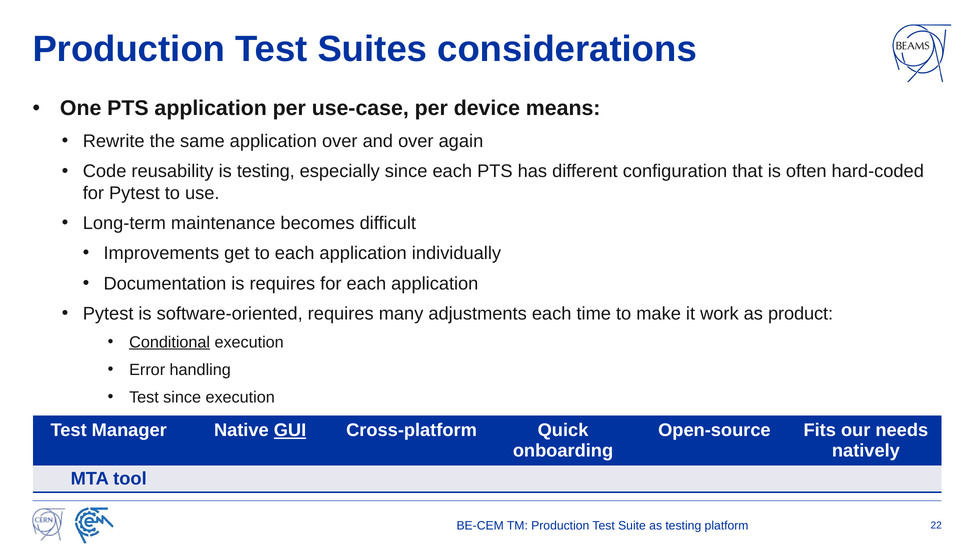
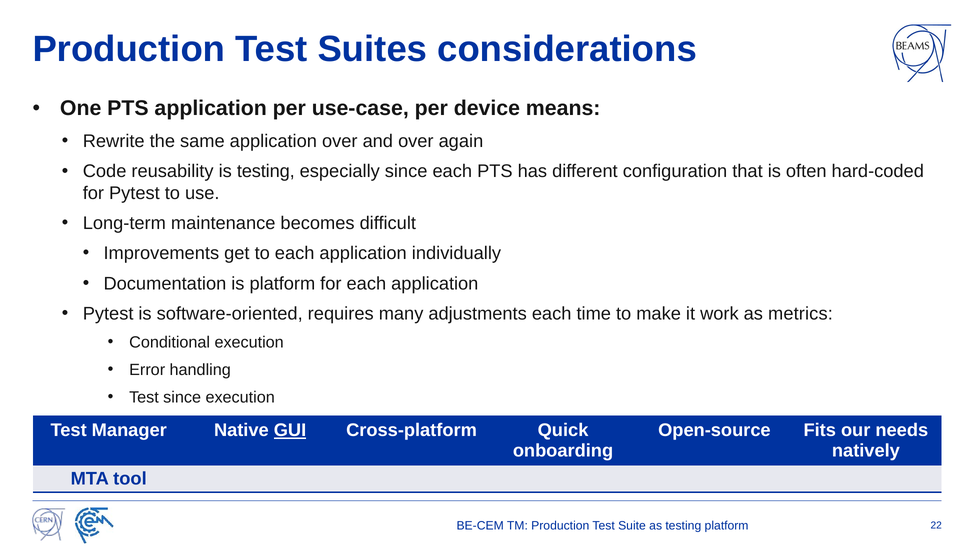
is requires: requires -> platform (282, 283)
product: product -> metrics (800, 313)
Conditional underline: present -> none (170, 342)
